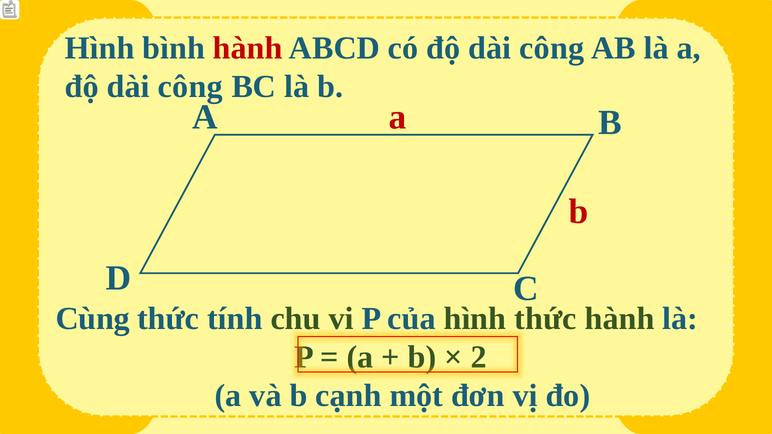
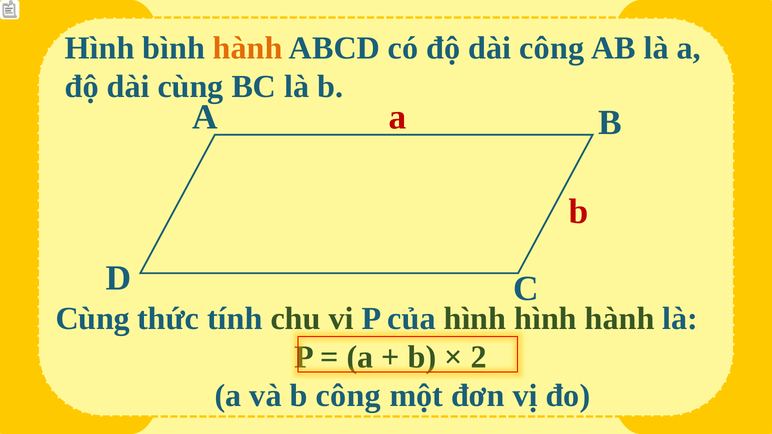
hành colour: red -> orange (248, 48)
công: công -> cùng (191, 87)
thức: thức -> hình (546, 319)
b cạnh: cạnh -> công (348, 396)
